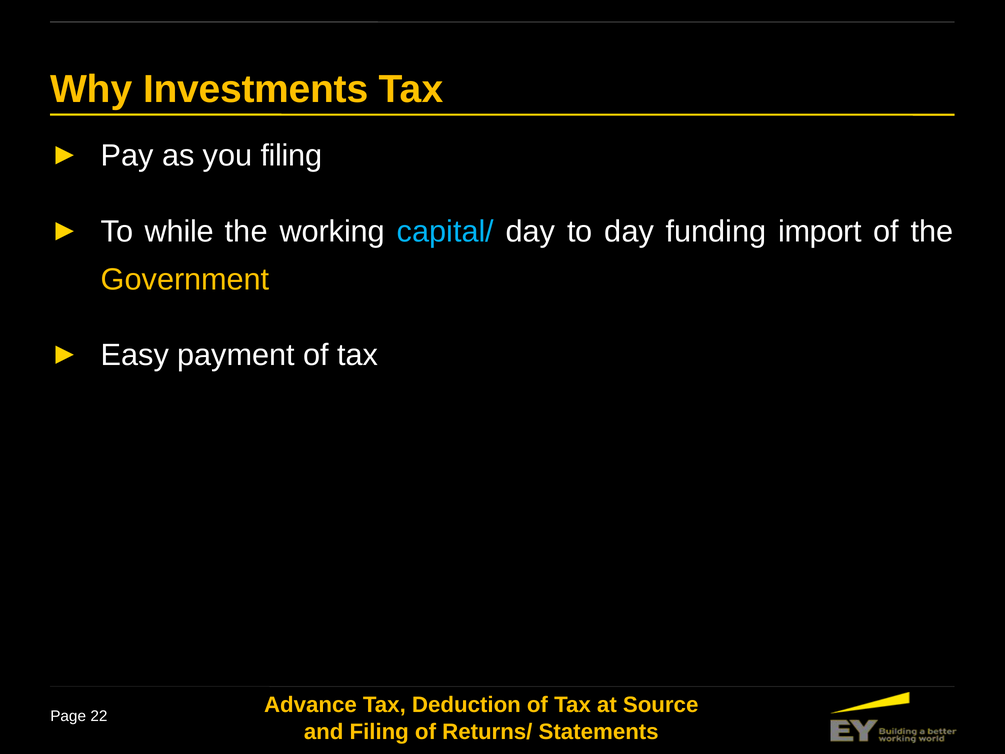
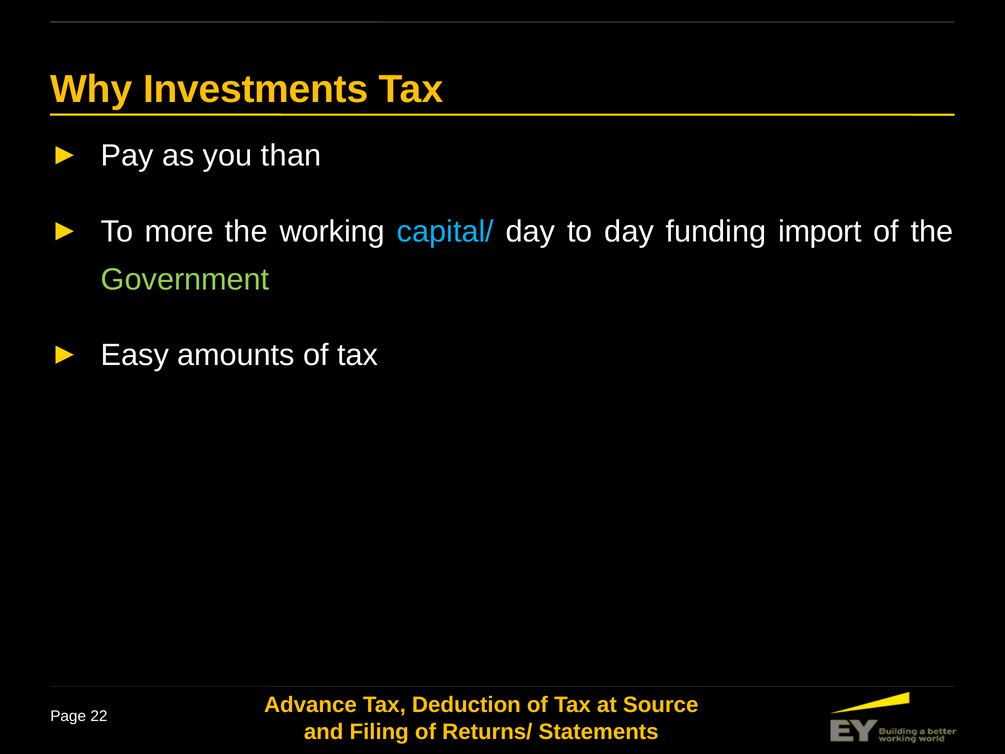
you filing: filing -> than (291, 156)
while: while -> more (179, 232)
Government colour: yellow -> light green (185, 279)
payment: payment -> amounts (236, 355)
